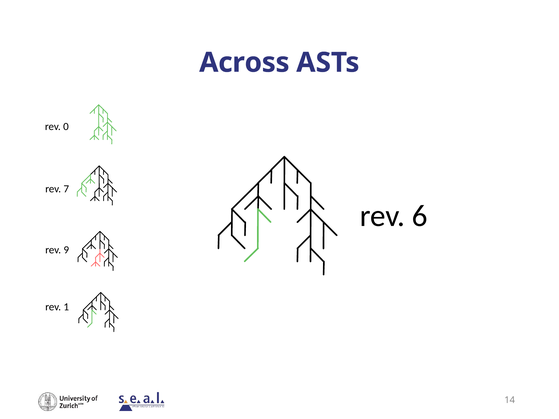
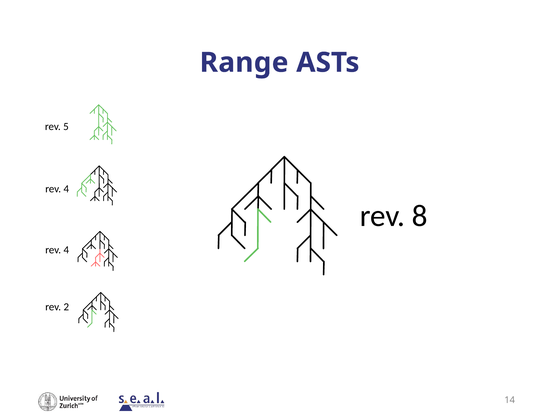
Across: Across -> Range (244, 63)
0: 0 -> 5 (66, 127)
7: 7 -> 4 (66, 189)
6: 6 -> 8 (420, 216)
9: 9 -> 4 (66, 250)
1: 1 -> 2 (66, 307)
